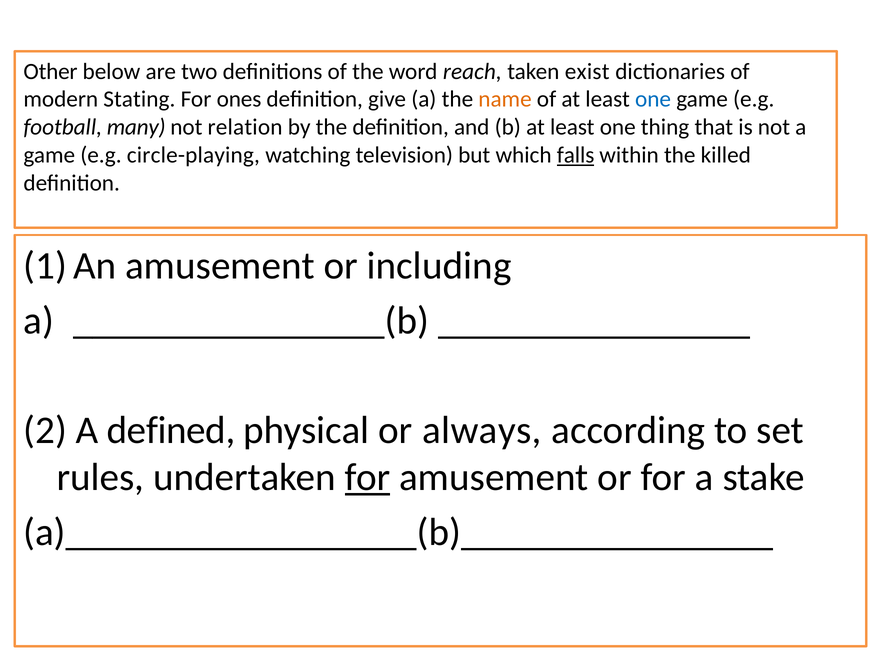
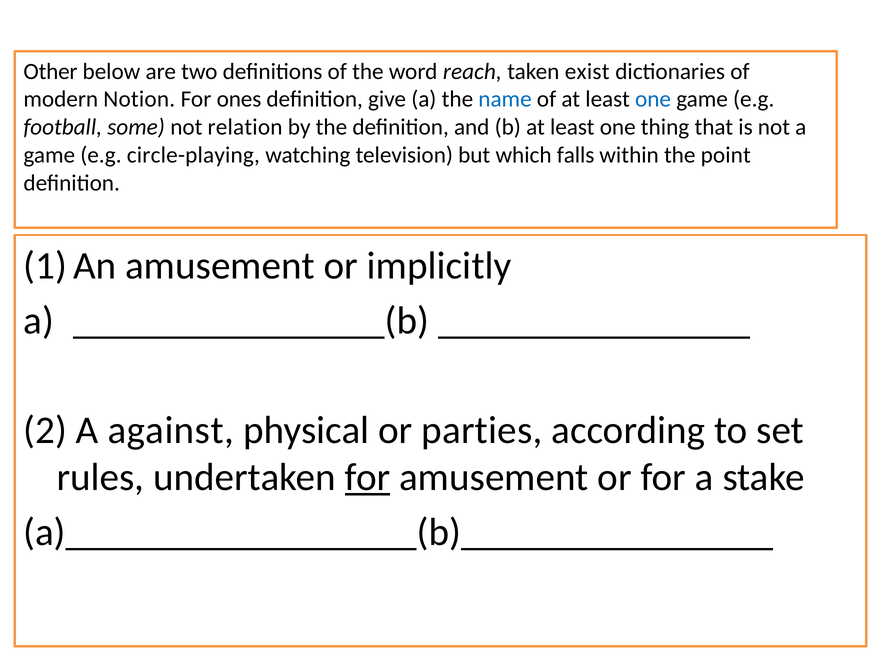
Stating: Stating -> Notion (139, 99)
name colour: orange -> blue (505, 99)
many: many -> some (136, 127)
falls underline: present -> none (576, 155)
killed: killed -> point (726, 155)
including: including -> implicitly (439, 266)
defined: defined -> against (171, 430)
always: always -> parties (482, 430)
